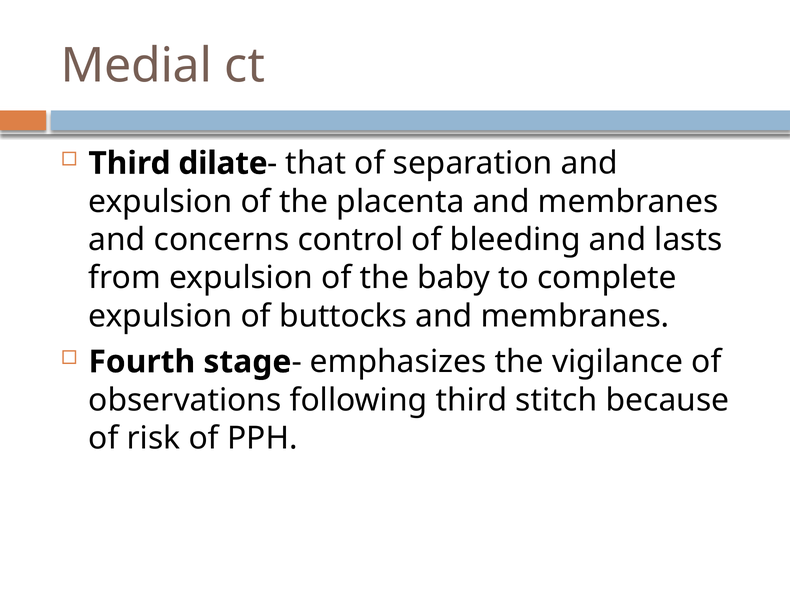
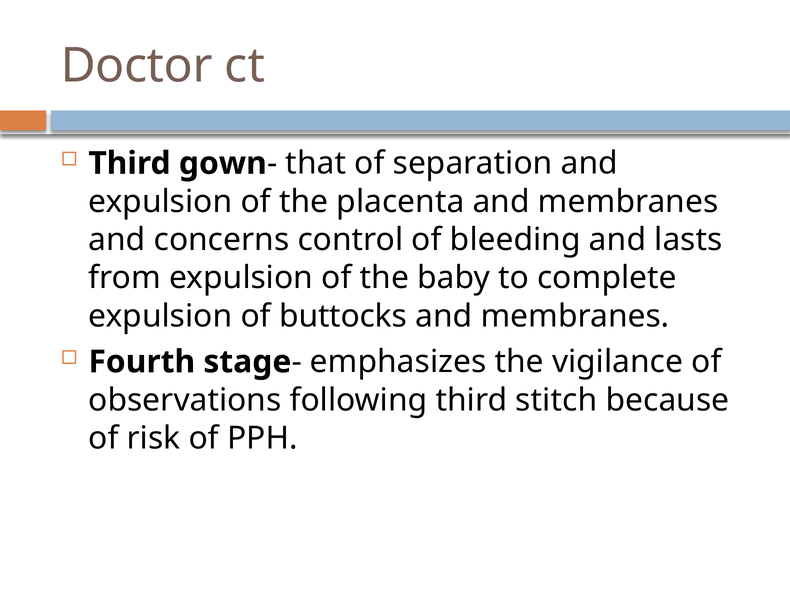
Medial: Medial -> Doctor (137, 66)
dilate: dilate -> gown (223, 164)
